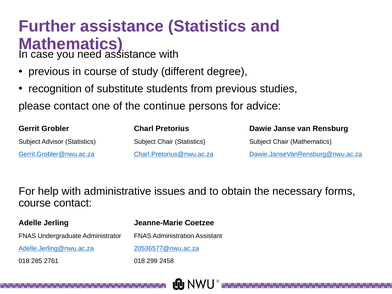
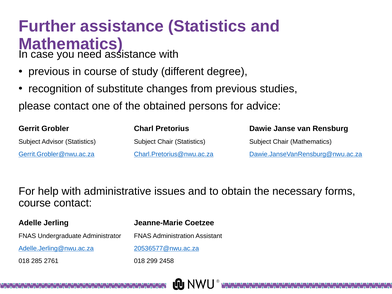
students: students -> changes (167, 89)
continue: continue -> obtained (165, 106)
